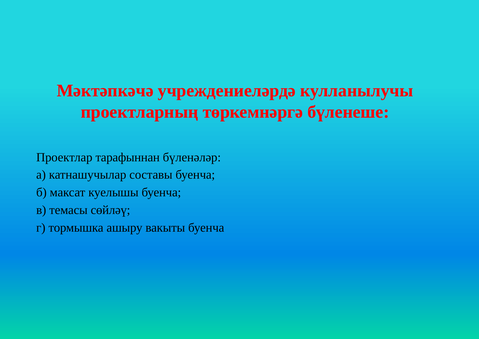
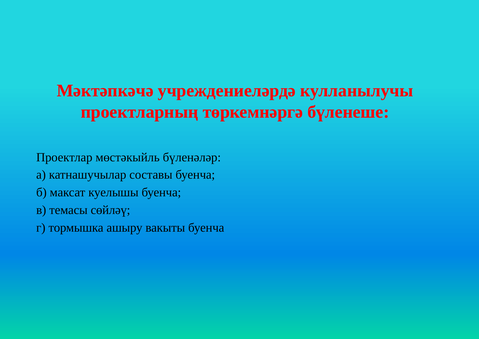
тарафыннан: тарафыннан -> мөстәкыйль (128, 157)
